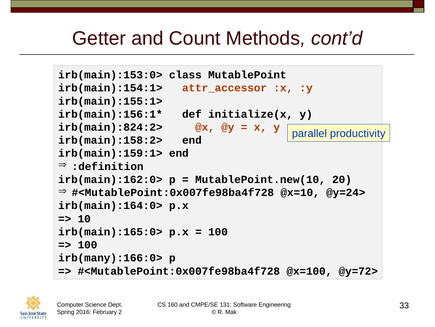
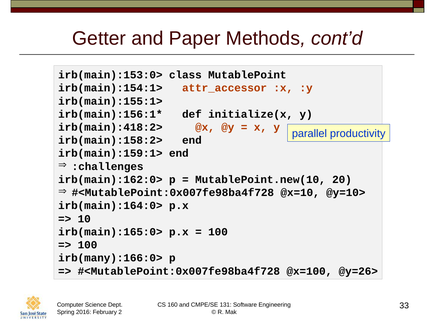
Count: Count -> Paper (195, 38)
irb(main):824:2>: irb(main):824:2> -> irb(main):418:2> (110, 127)
:definition: :definition -> :challenges (108, 166)
@y=24>: @y=24> -> @y=10> (346, 192)
@y=72>: @y=72> -> @y=26> (358, 270)
